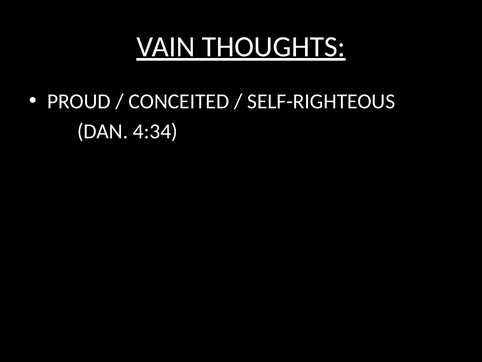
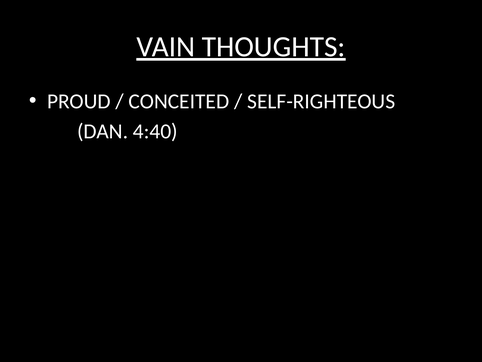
4:34: 4:34 -> 4:40 (155, 131)
